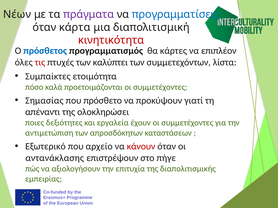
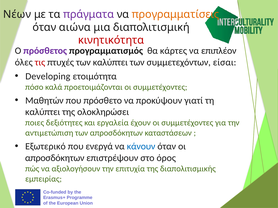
προγραμματίσεις colour: blue -> orange (176, 14)
κάρτα: κάρτα -> αιώνα (75, 27)
πρόσθετος colour: blue -> purple (45, 51)
λίστα: λίστα -> είσαι (225, 62)
Συμπαίκτες: Συμπαίκτες -> Developing (48, 76)
Σημασίας: Σημασίας -> Μαθητών (44, 101)
απέναντι: απέναντι -> καλύπτει (43, 112)
αρχείο: αρχείο -> ενεργά (99, 147)
κάνουν colour: red -> blue (141, 147)
αντανάκλασης: αντανάκλασης -> απροσδόκητων (55, 158)
πήγε: πήγε -> όρος (166, 158)
